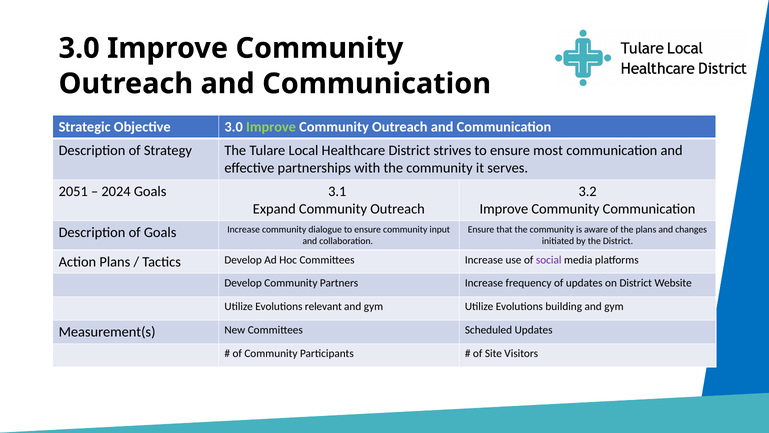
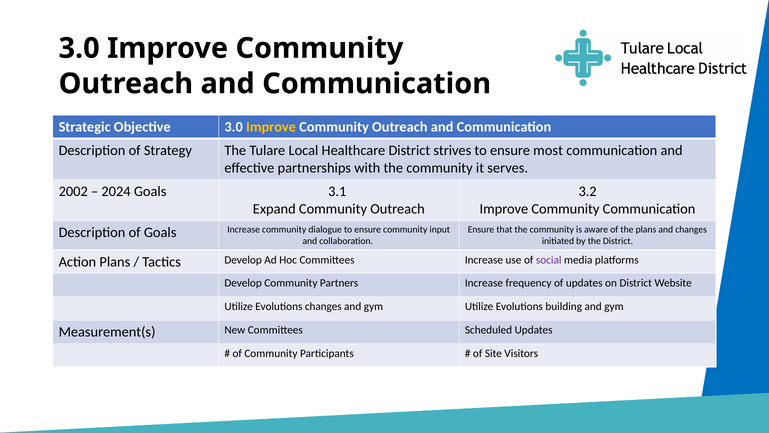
Improve colour: light green -> yellow (271, 127)
2051: 2051 -> 2002 (73, 191)
Evolutions relevant: relevant -> changes (323, 306)
